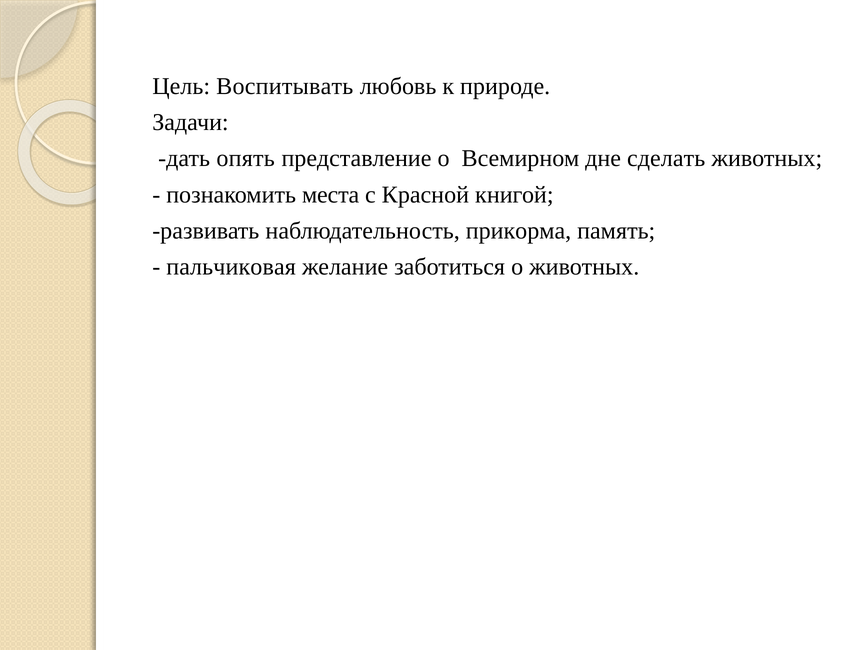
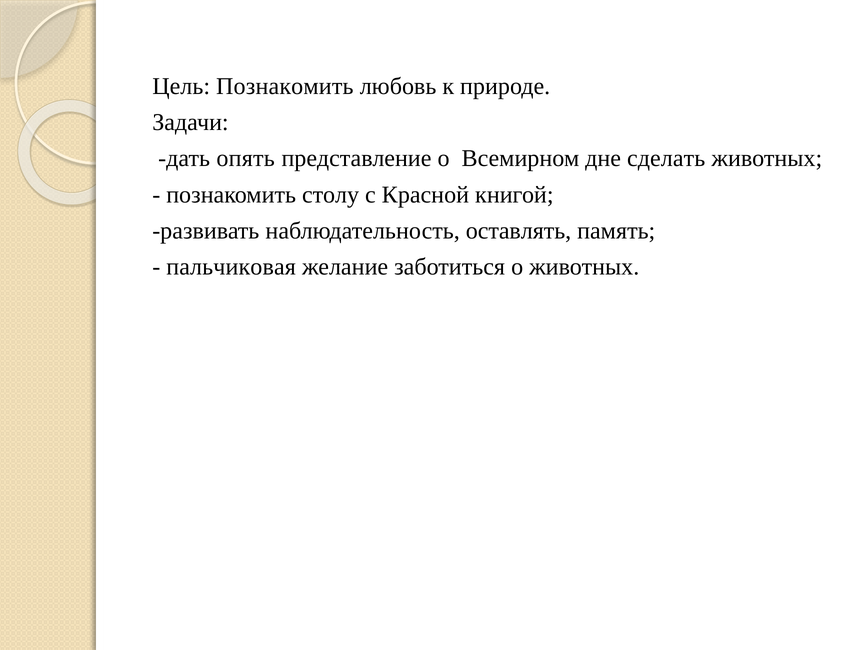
Цель Воспитывать: Воспитывать -> Познакомить (285, 86)
места: места -> столу (331, 194)
прикорма: прикорма -> оставлять (519, 231)
